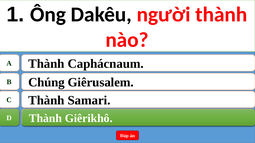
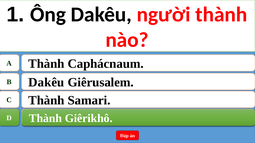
B Chúng: Chúng -> Dakêu (46, 83)
